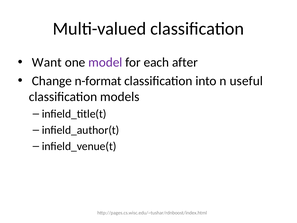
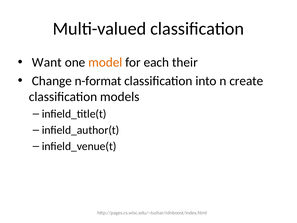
model colour: purple -> orange (105, 62)
after: after -> their (185, 62)
useful: useful -> create (246, 81)
